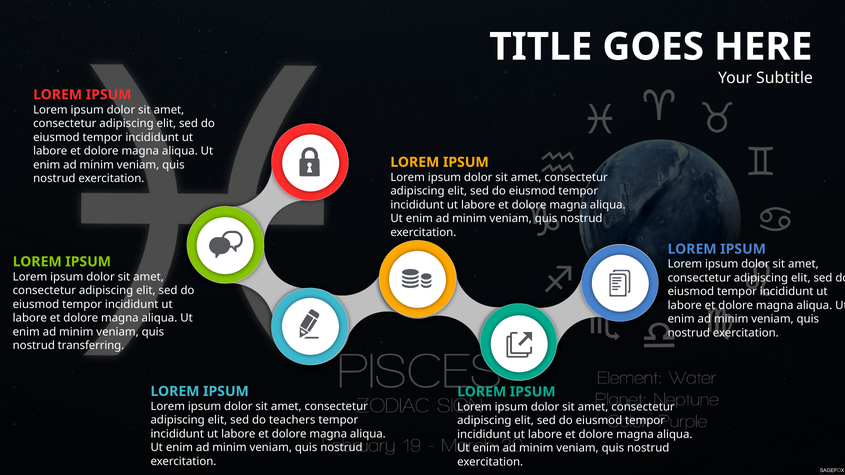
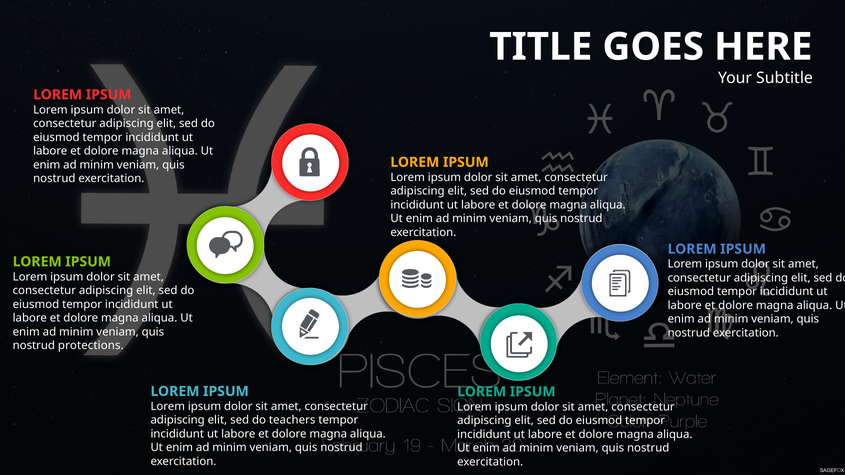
transferring: transferring -> protections (91, 346)
